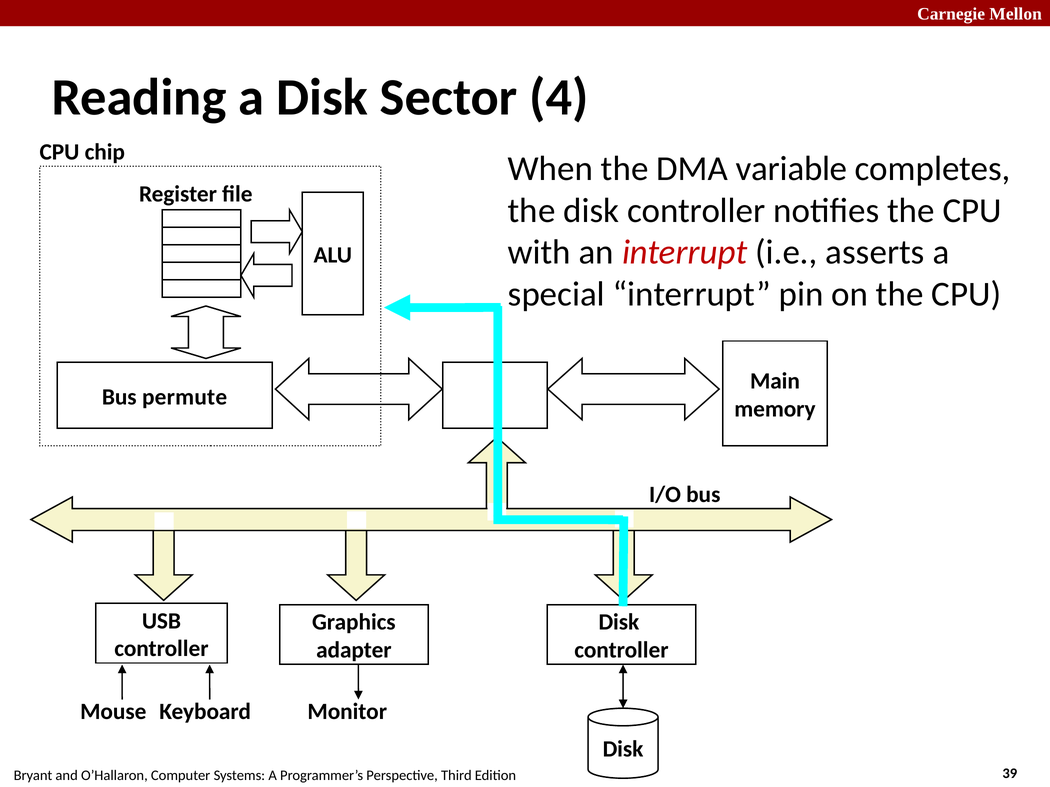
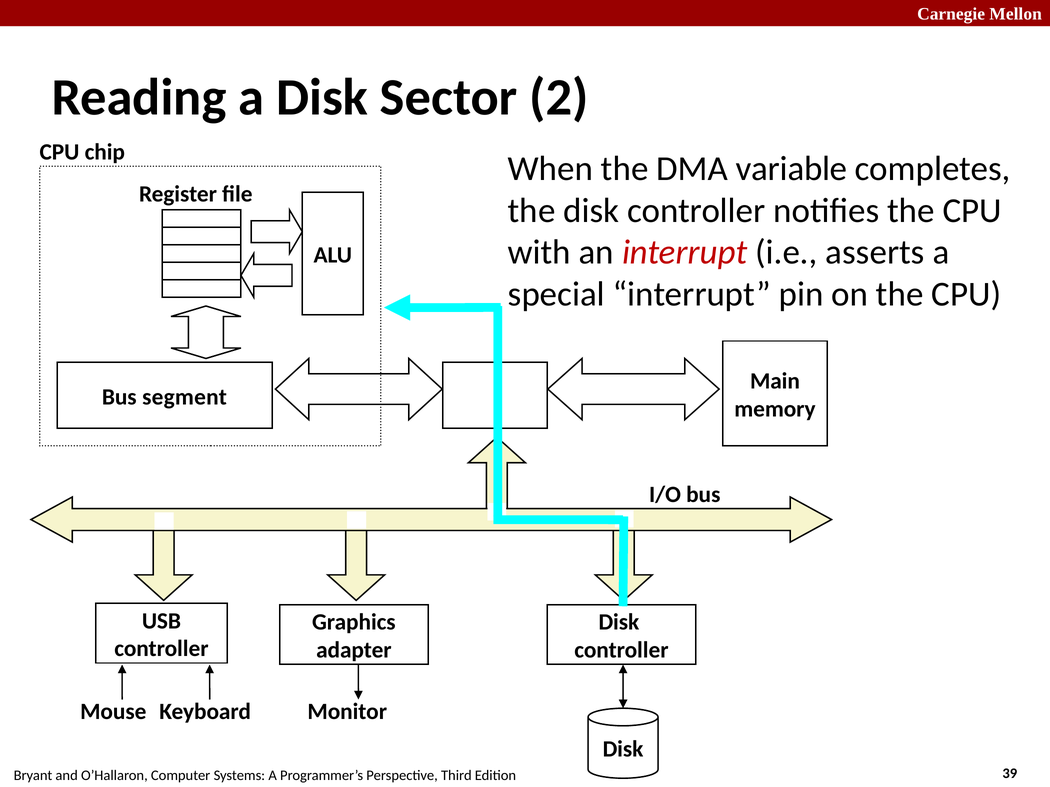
4: 4 -> 2 (559, 97)
permute: permute -> segment (185, 397)
